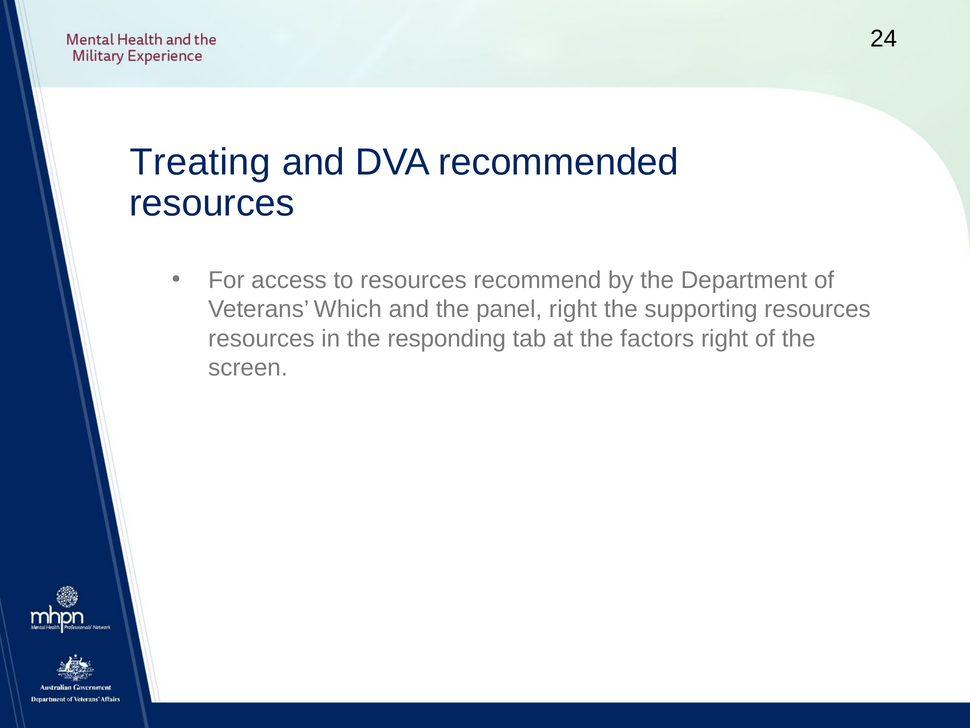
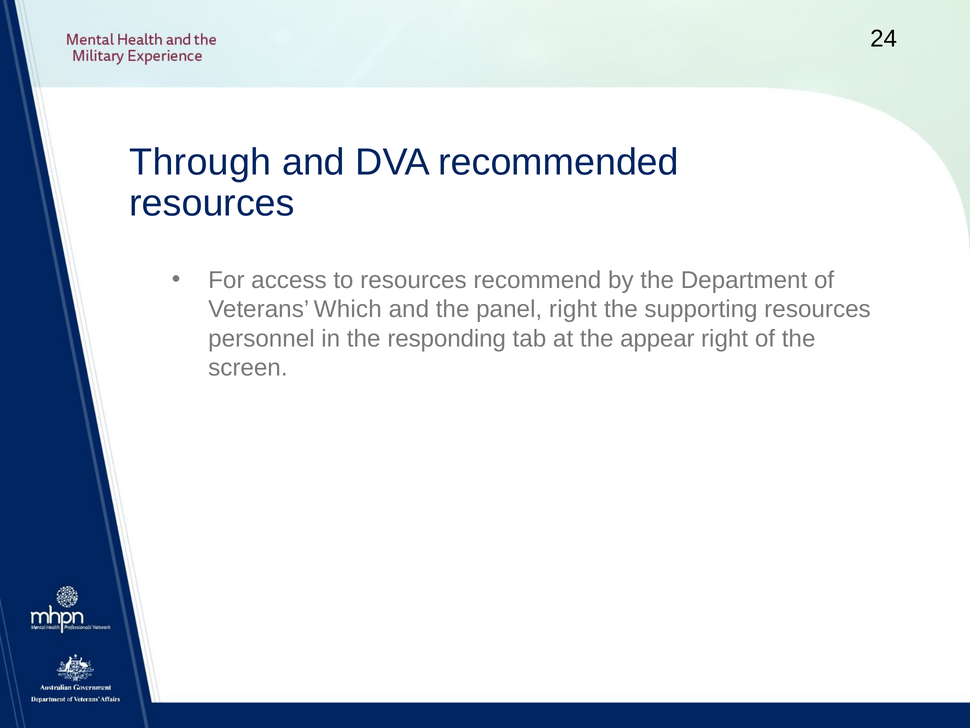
Treating: Treating -> Through (200, 162)
resources: resources -> personnel (261, 338)
factors: factors -> appear (657, 338)
